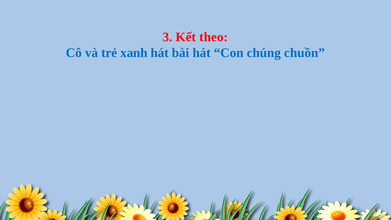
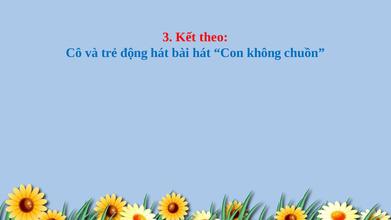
xanh: xanh -> động (134, 53)
chúng: chúng -> không (264, 53)
